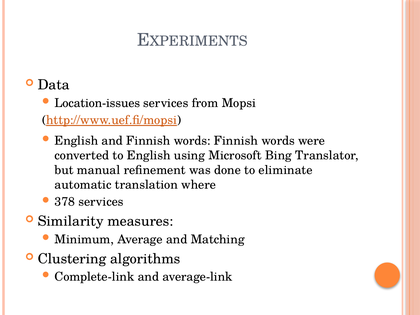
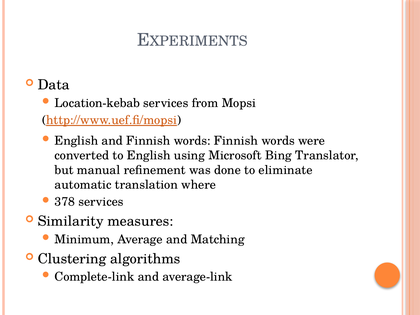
Location-issues: Location-issues -> Location-kebab (97, 103)
